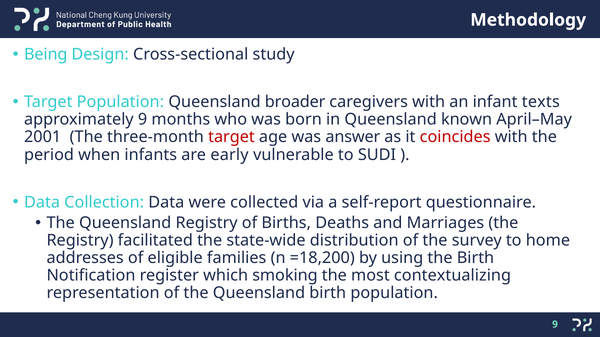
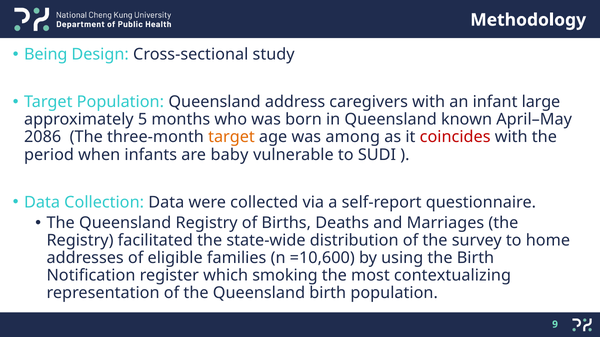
broader: broader -> address (295, 102)
texts: texts -> large (541, 102)
approximately 9: 9 -> 5 (143, 120)
2001: 2001 -> 2086 (43, 137)
target colour: red -> orange (231, 137)
answer: answer -> among (353, 137)
early: early -> baby (229, 155)
=18,200: =18,200 -> =10,600 (322, 258)
